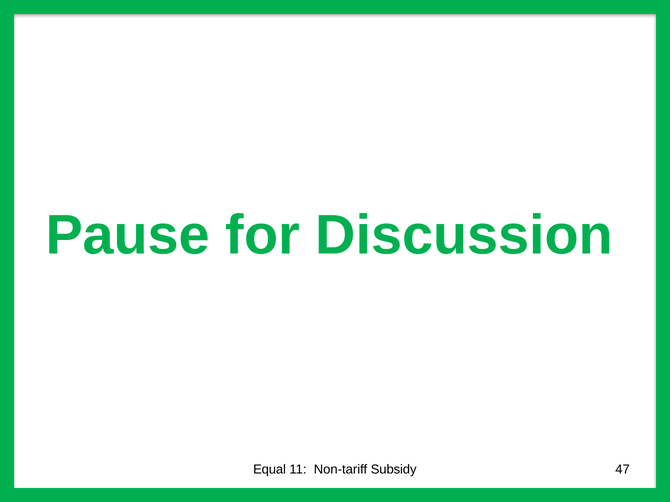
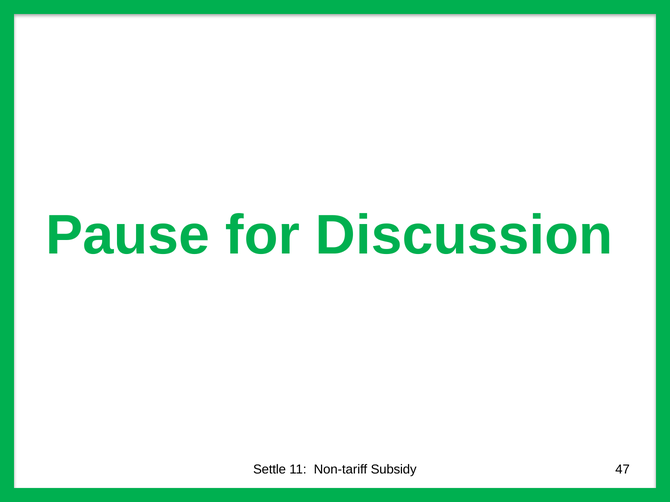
Equal: Equal -> Settle (270, 470)
